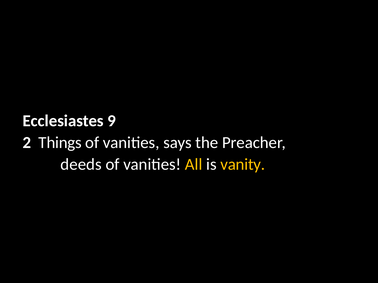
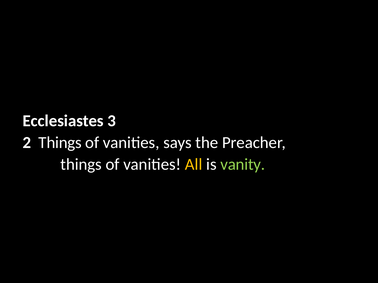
9: 9 -> 3 (112, 121)
deeds: deeds -> things (81, 165)
vanity colour: yellow -> light green (243, 165)
